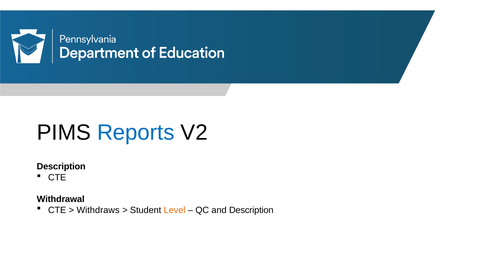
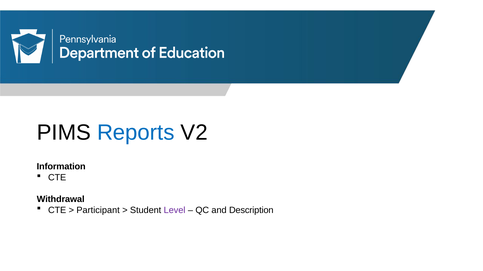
Description: Description -> Information (61, 167)
Withdraws: Withdraws -> Participant (98, 211)
Level colour: orange -> purple (175, 211)
